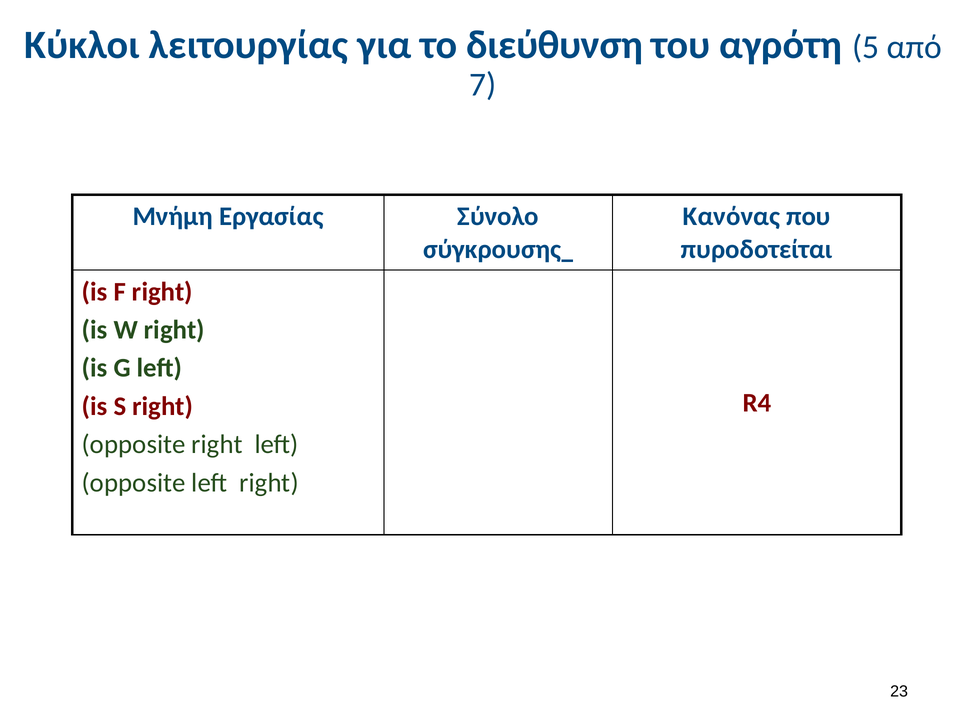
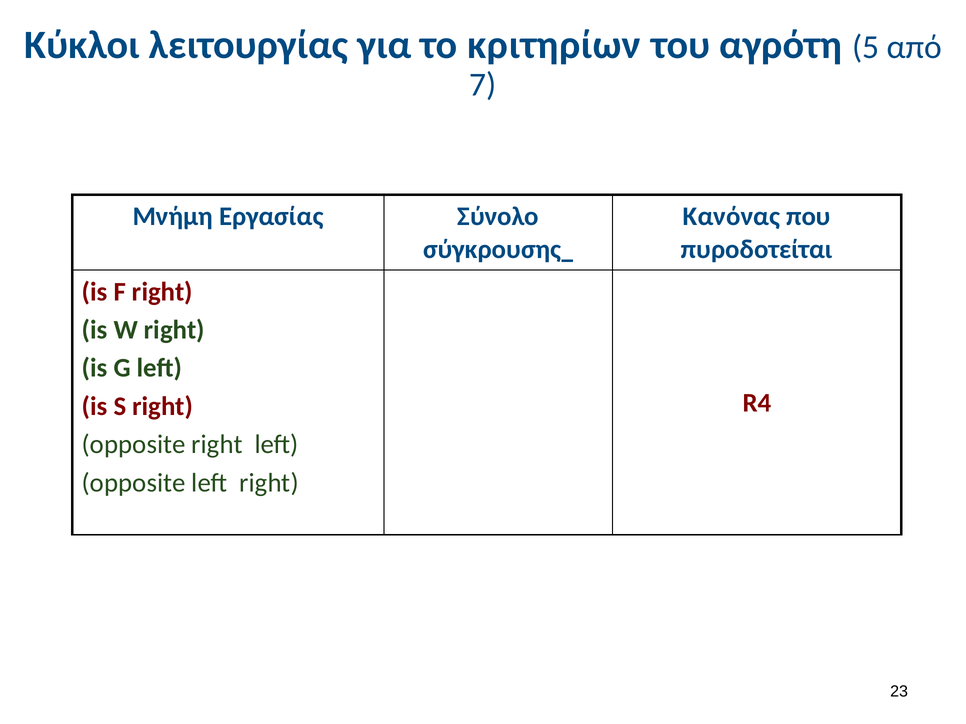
διεύθυνση: διεύθυνση -> κριτηρίων (554, 45)
